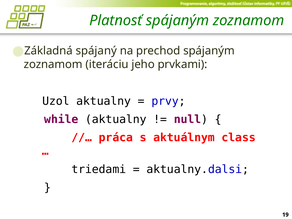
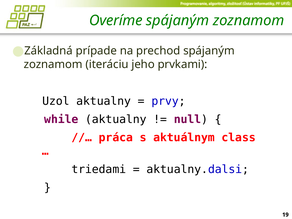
Platnosť: Platnosť -> Overíme (116, 20)
spájaný: spájaný -> prípade (96, 51)
